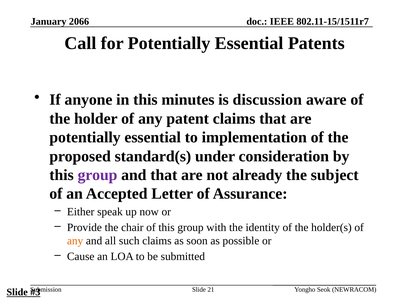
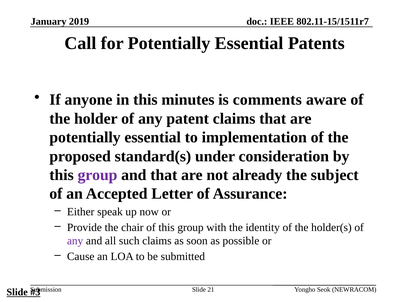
2066: 2066 -> 2019 (79, 22)
discussion: discussion -> comments (267, 100)
any colour: orange -> purple (75, 241)
